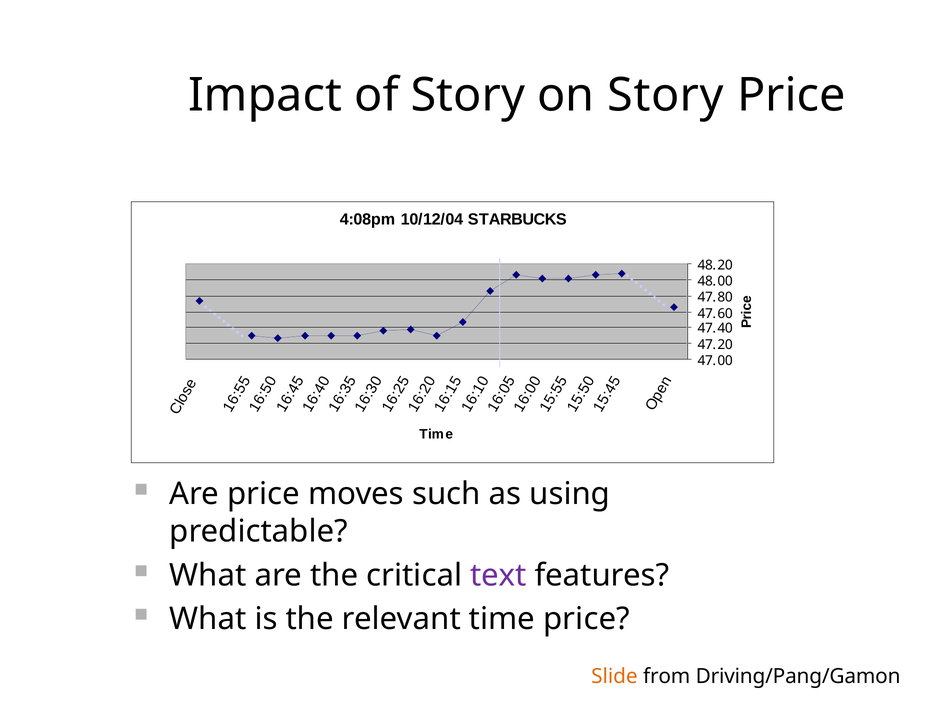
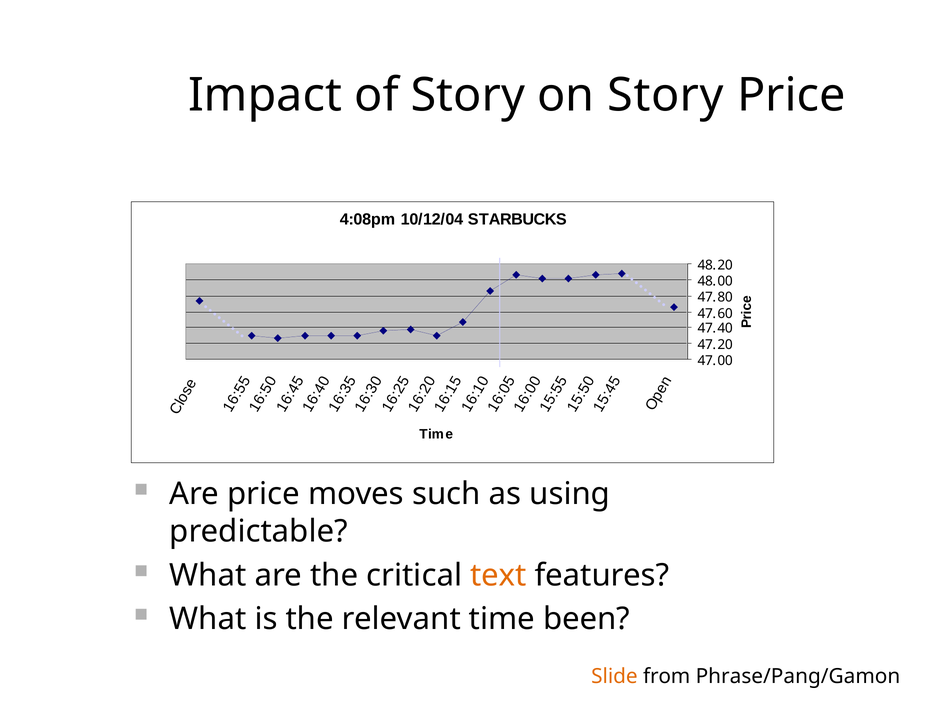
text colour: purple -> orange (498, 575)
time price: price -> been (587, 619)
Driving/Pang/Gamon: Driving/Pang/Gamon -> Phrase/Pang/Gamon (798, 676)
